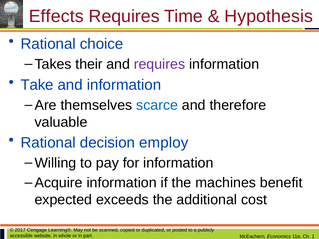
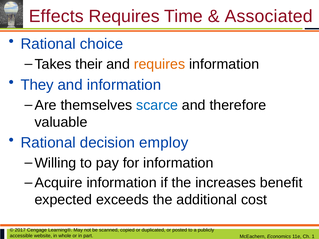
Hypothesis: Hypothesis -> Associated (269, 16)
requires colour: purple -> orange (159, 64)
Take: Take -> They (37, 85)
machines: machines -> increases (226, 183)
